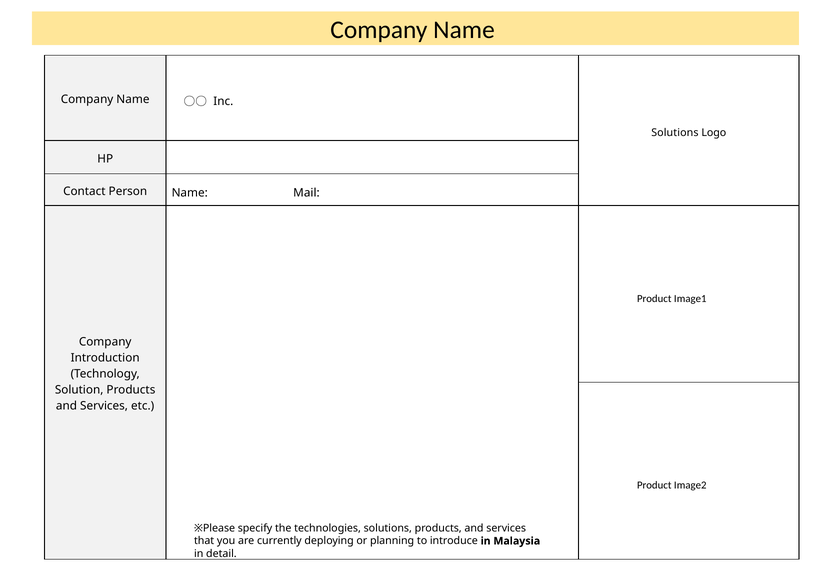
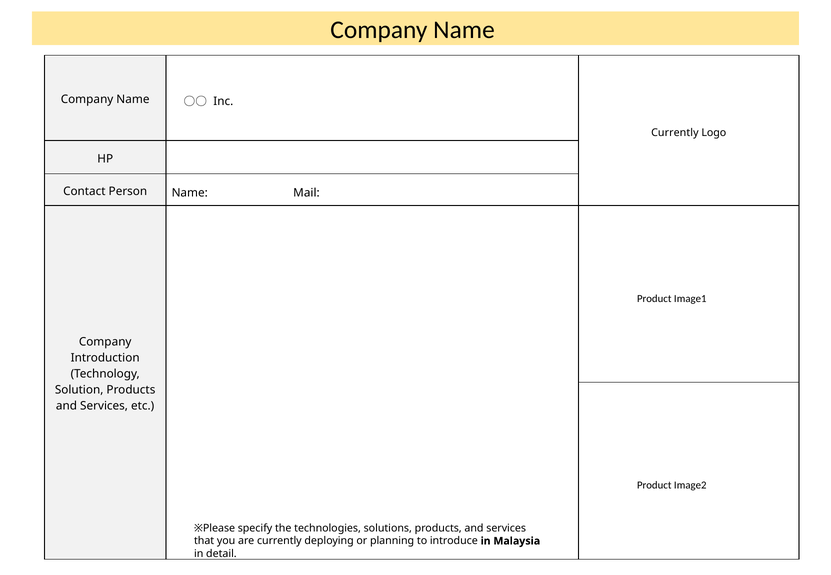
Solutions: Solutions -> Currently (675, 133)
